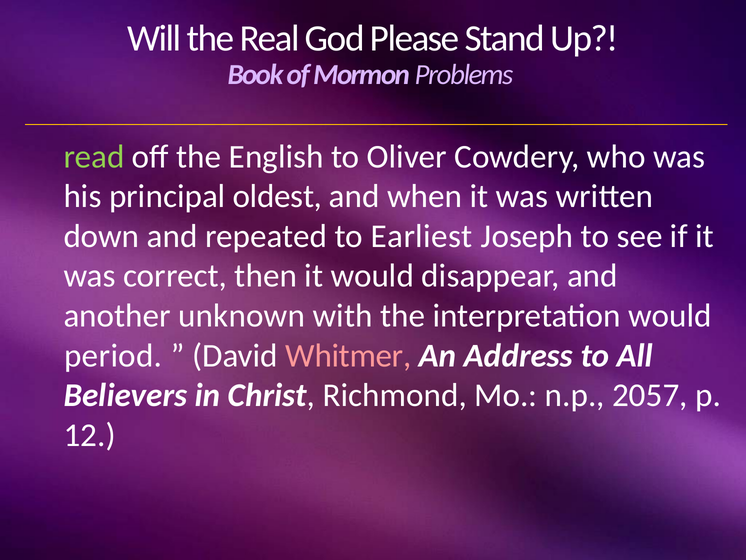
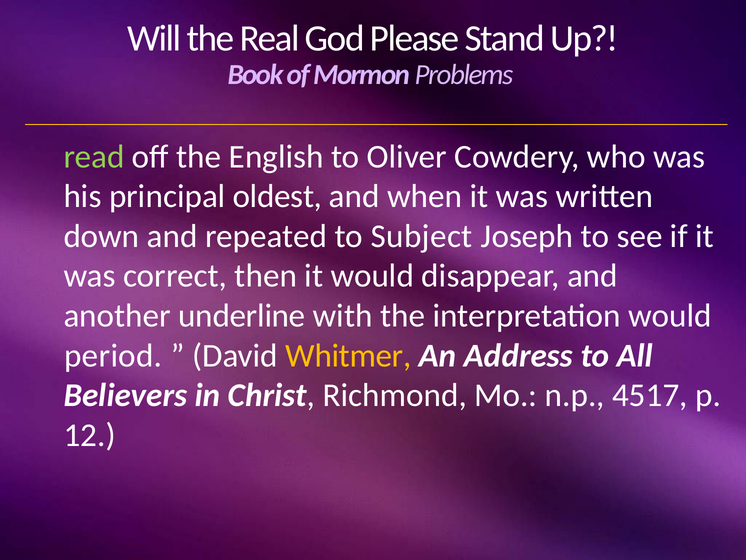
Earliest: Earliest -> Subject (422, 236)
unknown: unknown -> underline (242, 316)
Whitmer colour: pink -> yellow (348, 355)
2057: 2057 -> 4517 (650, 395)
